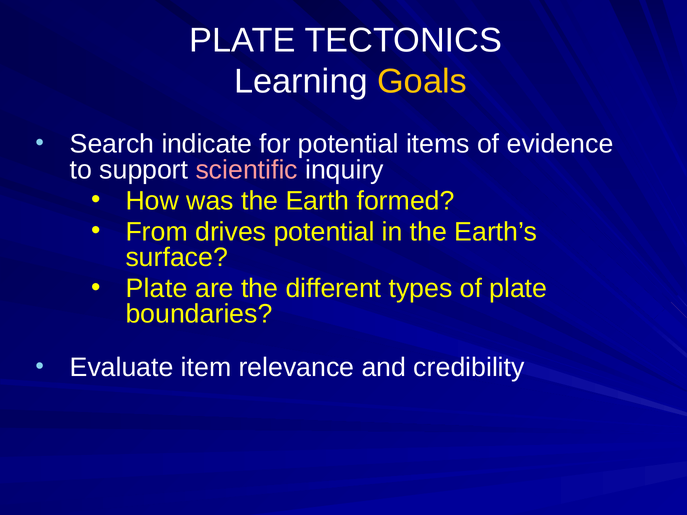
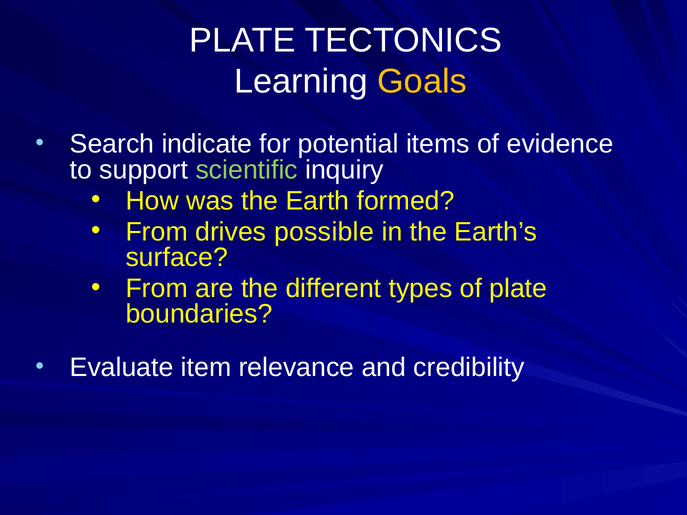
scientific colour: pink -> light green (247, 170)
drives potential: potential -> possible (324, 232)
Plate: Plate -> From (157, 289)
